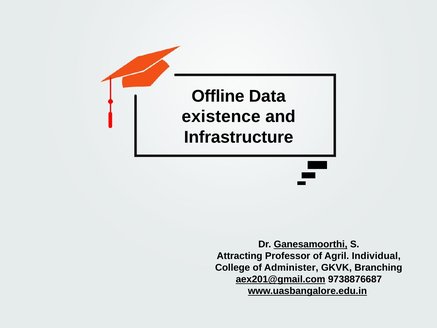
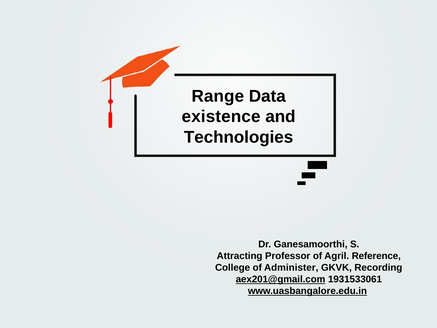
Offline: Offline -> Range (218, 96)
Infrastructure: Infrastructure -> Technologies (239, 137)
Ganesamoorthi underline: present -> none (311, 244)
Individual: Individual -> Reference (376, 256)
Branching: Branching -> Recording (378, 268)
9738876687: 9738876687 -> 1931533061 (355, 279)
